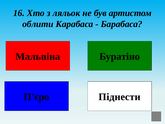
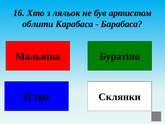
Піднести: Піднести -> Склянки (120, 97)
